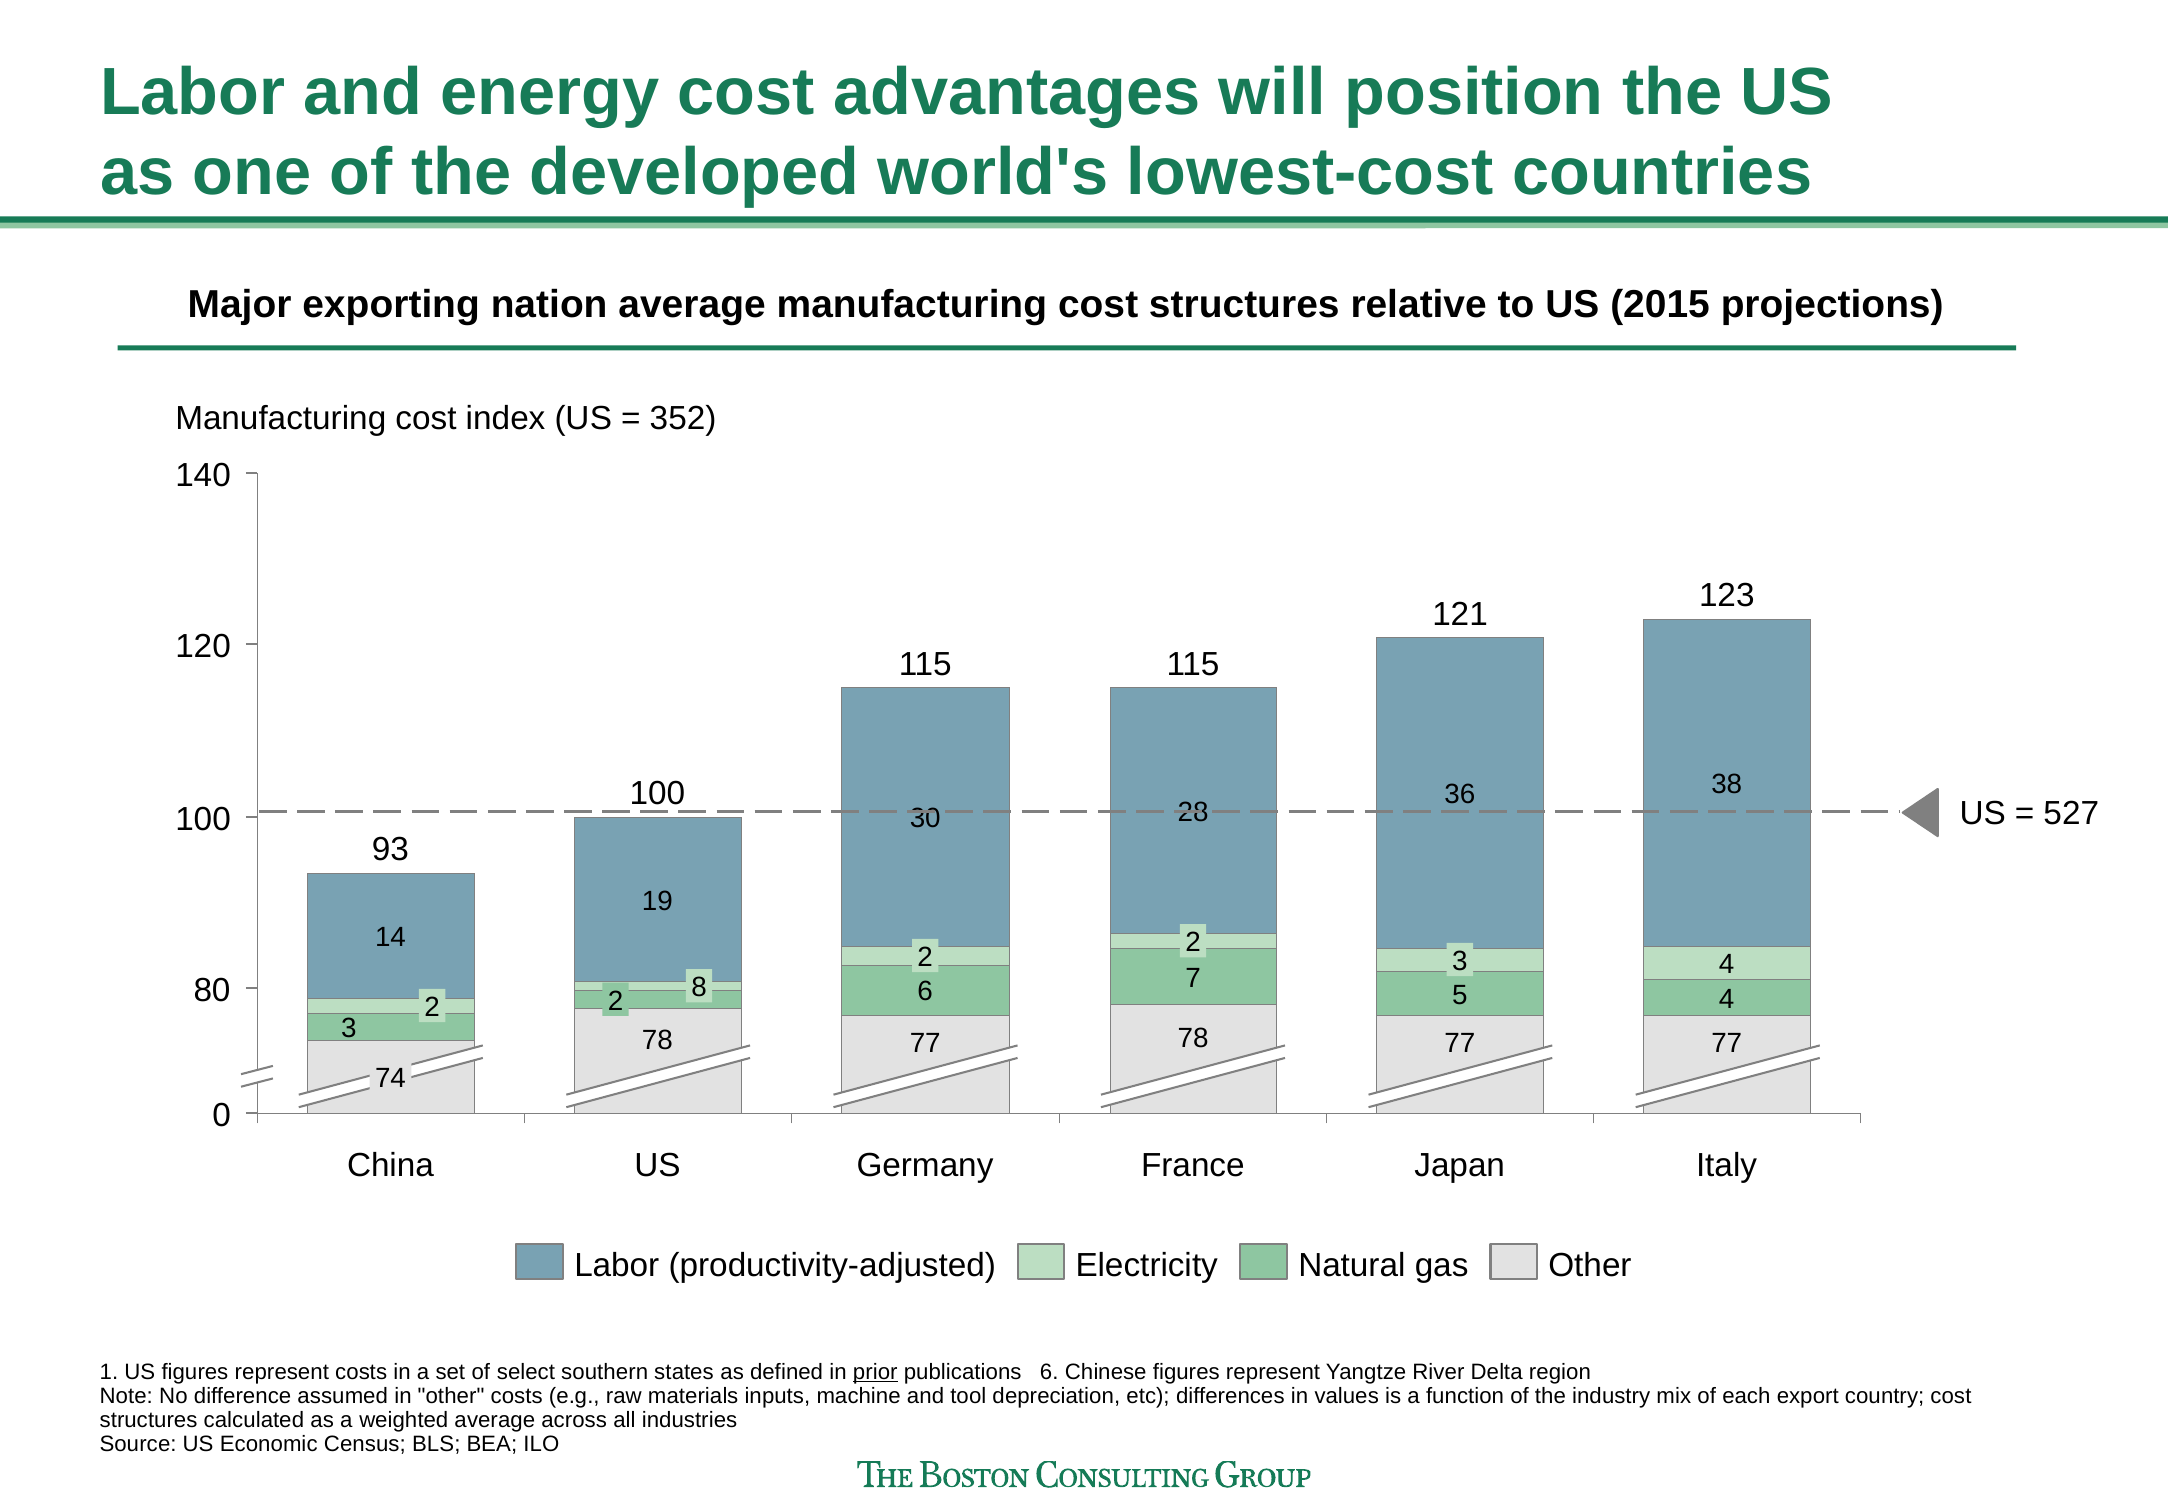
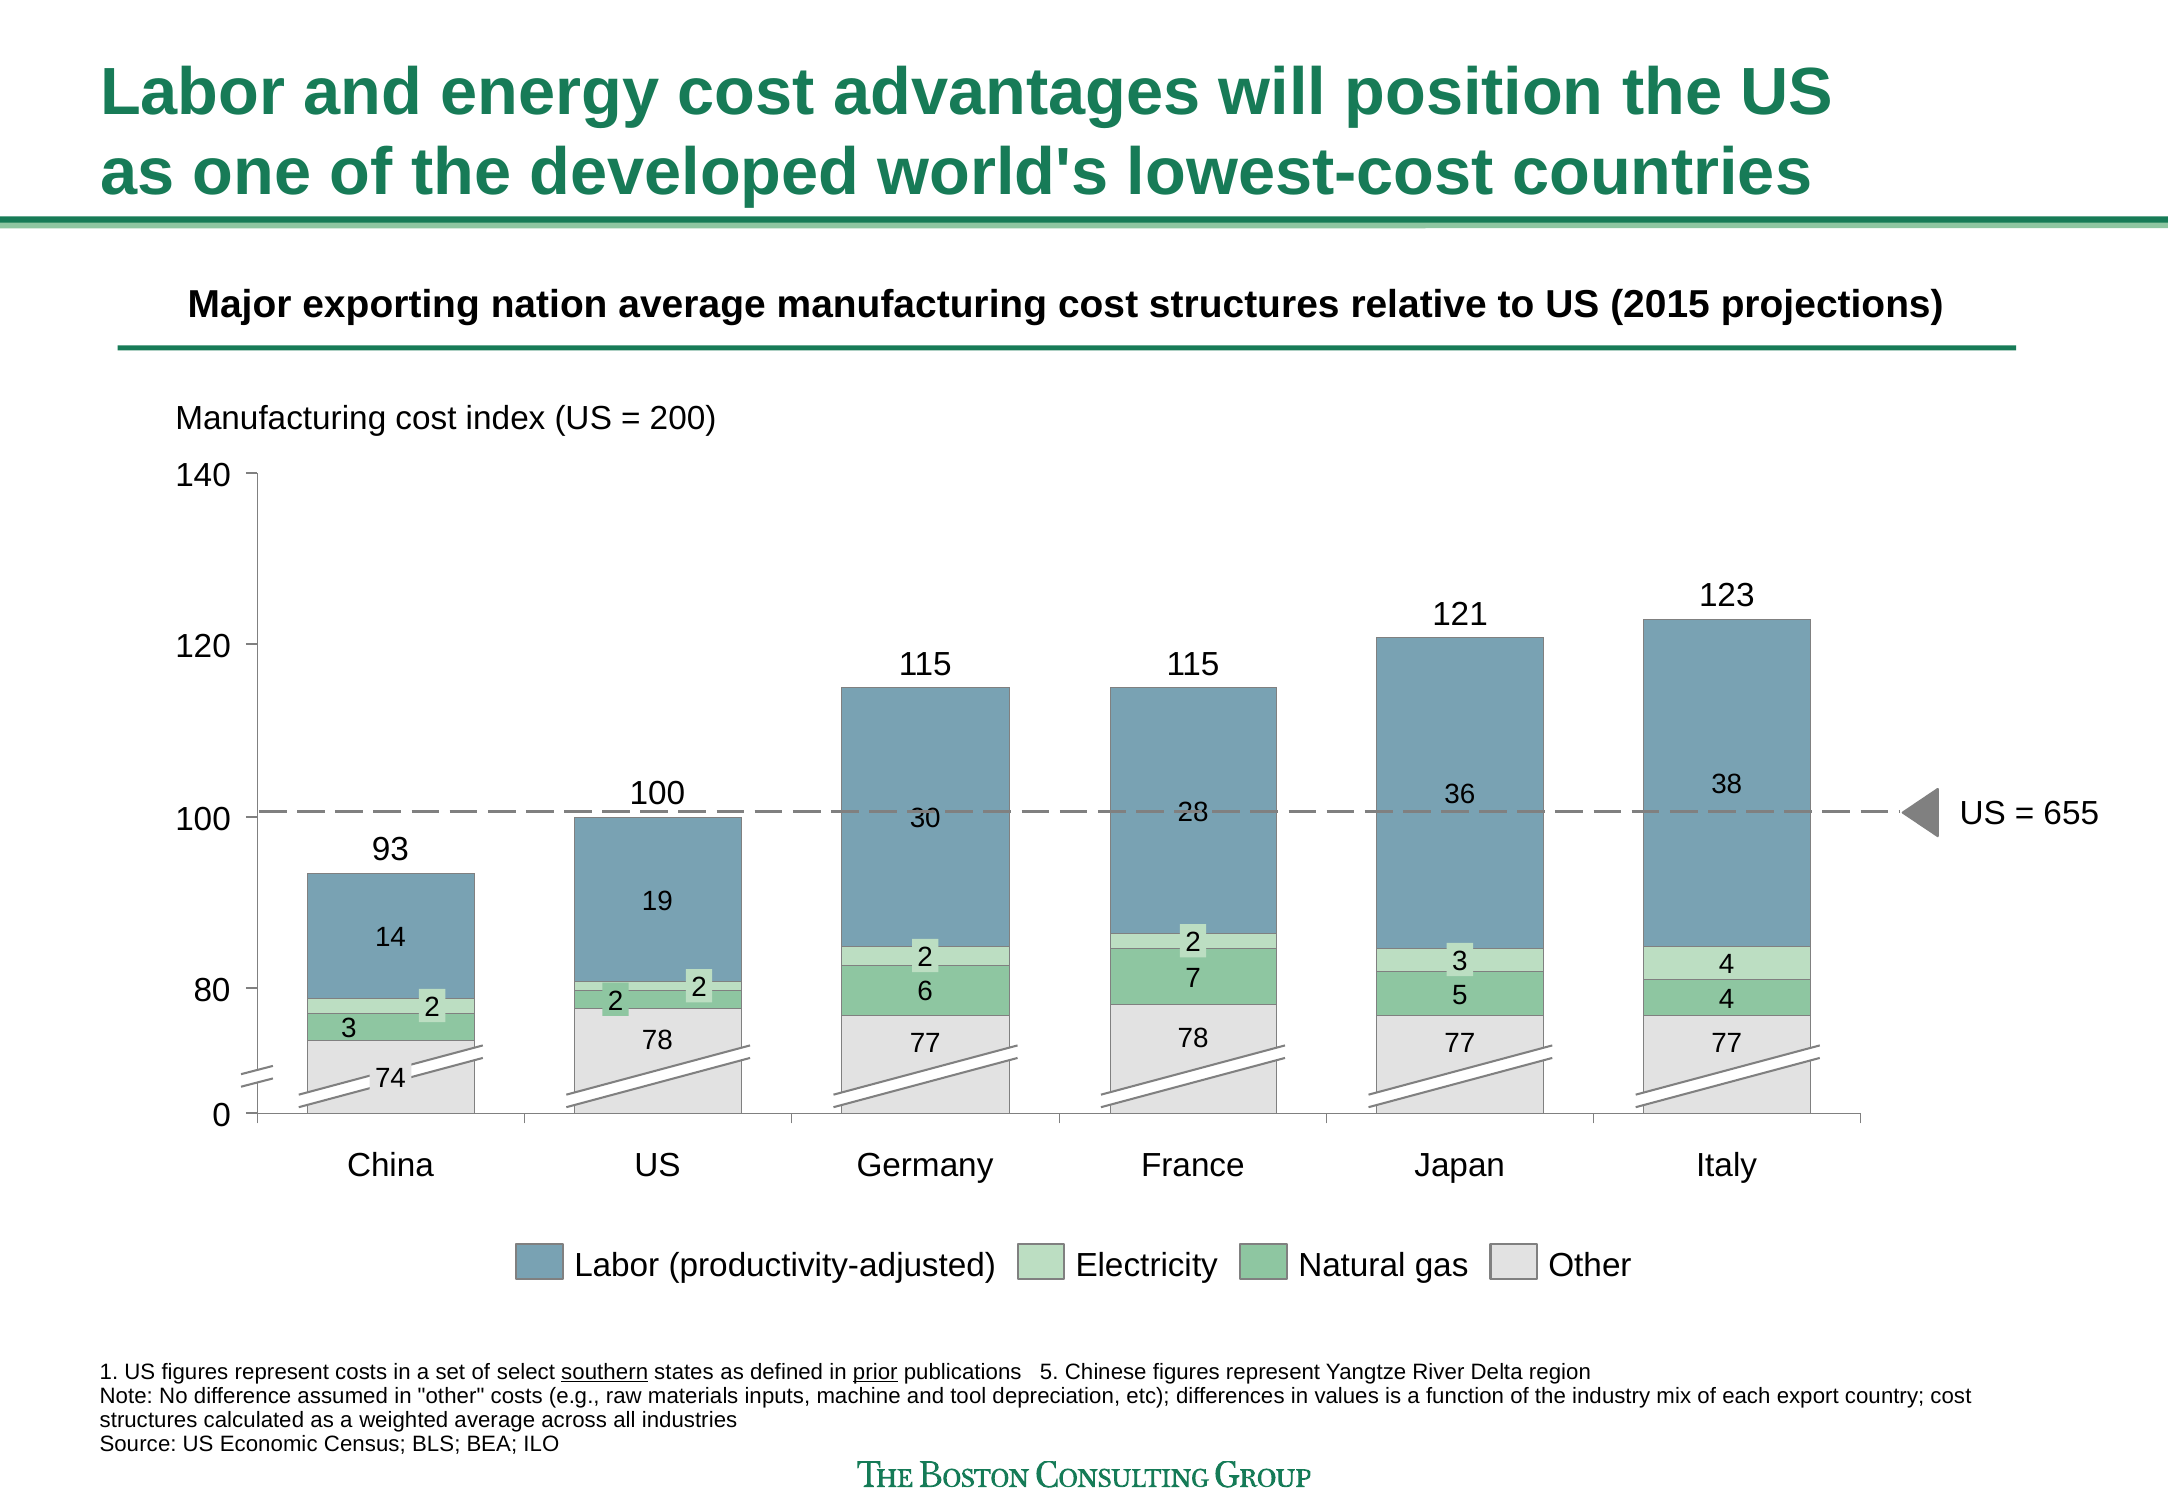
352: 352 -> 200 (683, 419)
527: 527 -> 655 (2071, 814)
2 8: 8 -> 2 (699, 988)
southern underline: none -> present (605, 1372)
publications 6: 6 -> 5 (1049, 1372)
